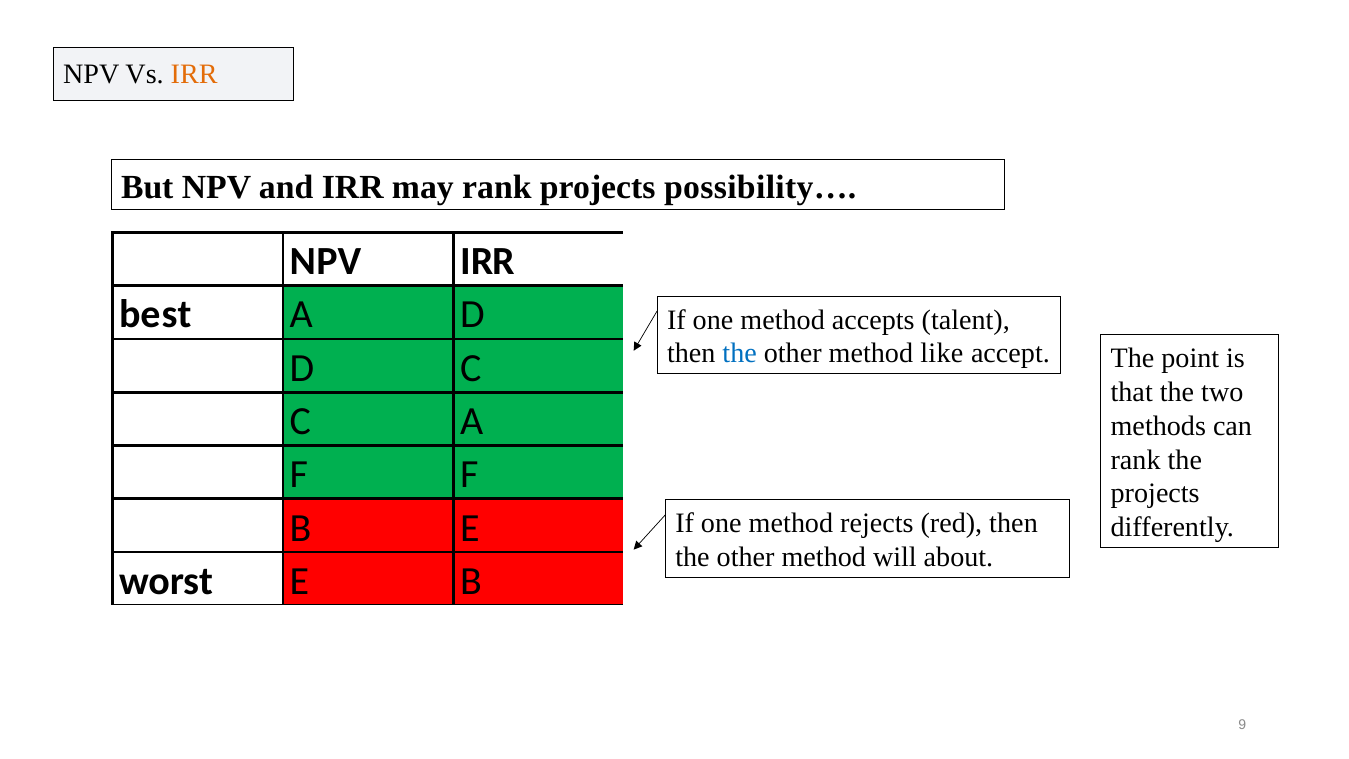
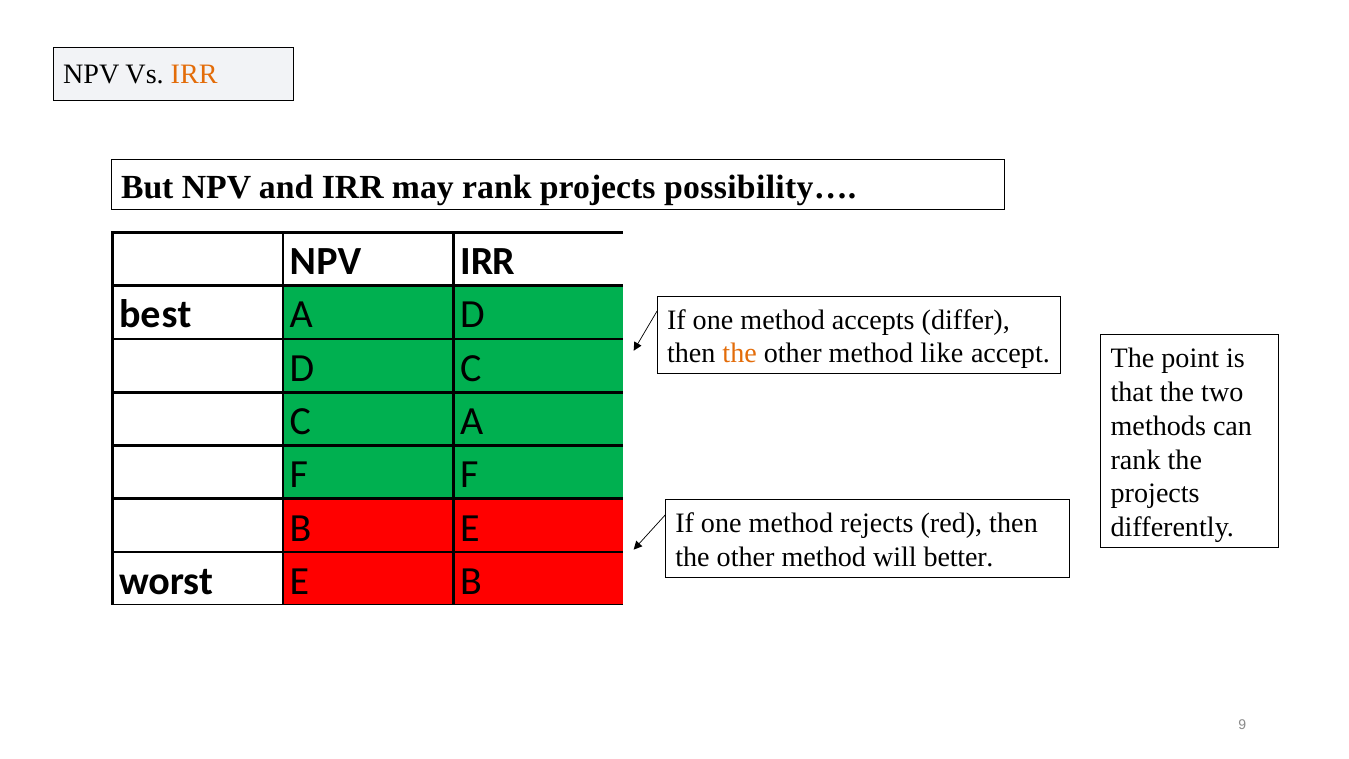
talent: talent -> differ (966, 320)
the colour: blue -> orange (740, 354)
about: about -> better (959, 557)
